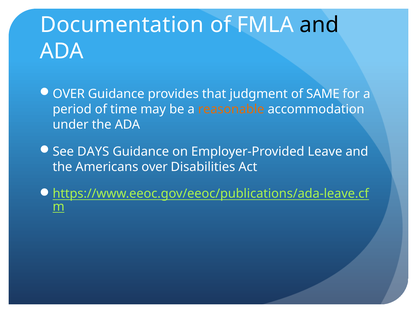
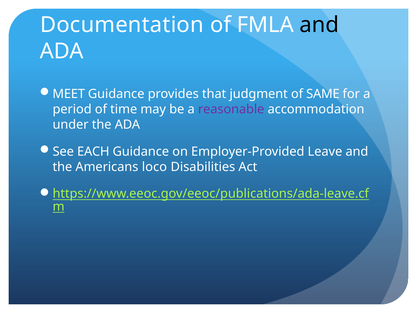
OVER: OVER -> MEET (69, 94)
reasonable colour: orange -> purple (231, 109)
DAYS: DAYS -> EACH (93, 151)
Americans over: over -> loco (154, 167)
